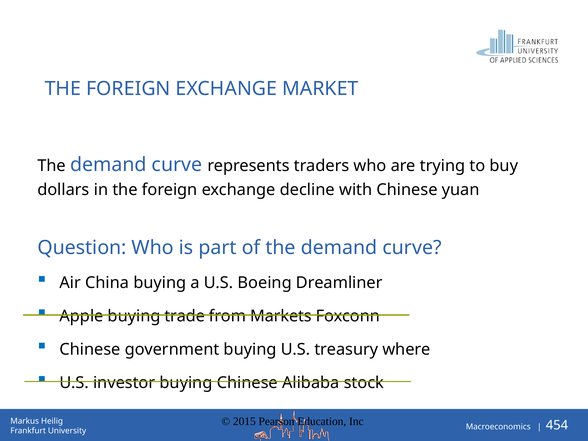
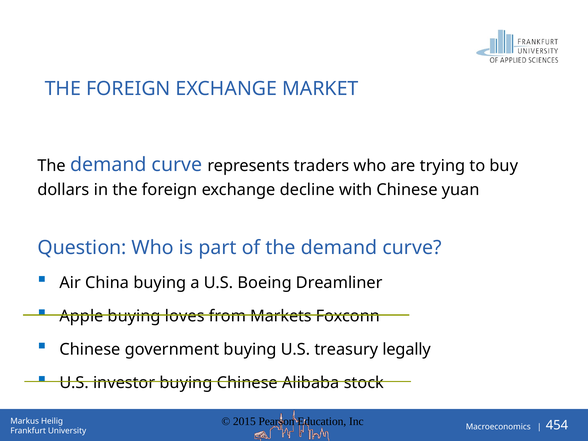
trade: trade -> loves (185, 316)
where: where -> legally (407, 349)
